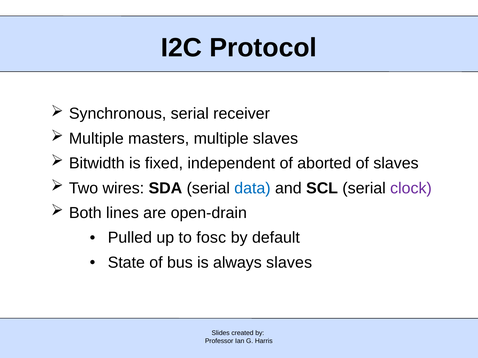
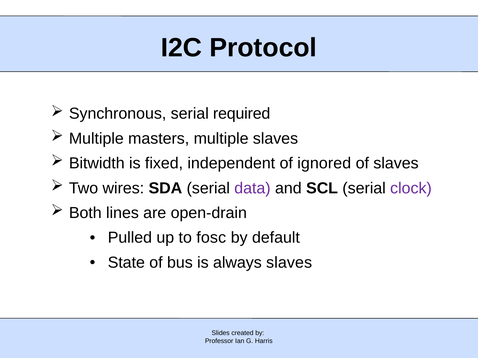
receiver: receiver -> required (242, 114)
aborted: aborted -> ignored (324, 164)
data colour: blue -> purple (252, 188)
